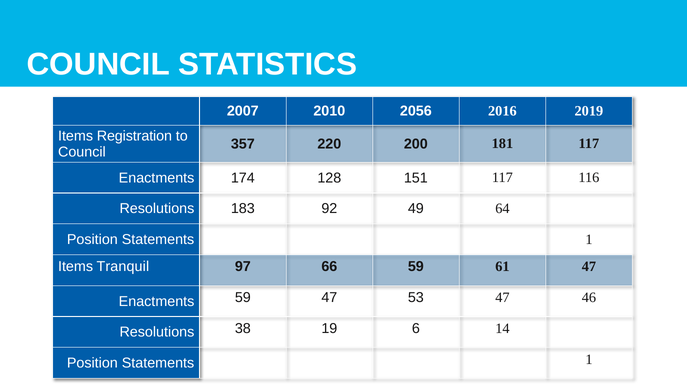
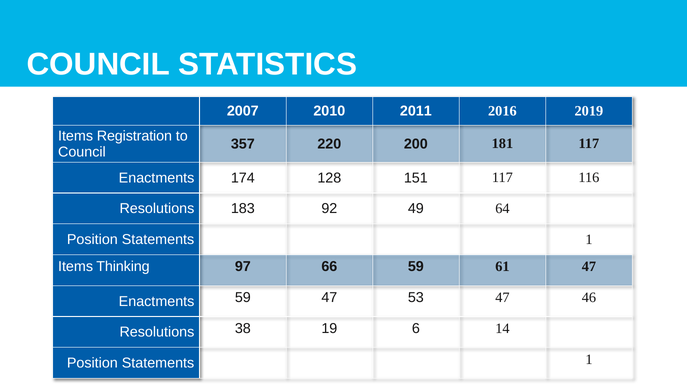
2056: 2056 -> 2011 (416, 111)
Tranquil: Tranquil -> Thinking (123, 267)
